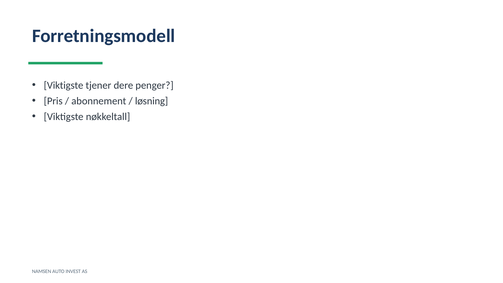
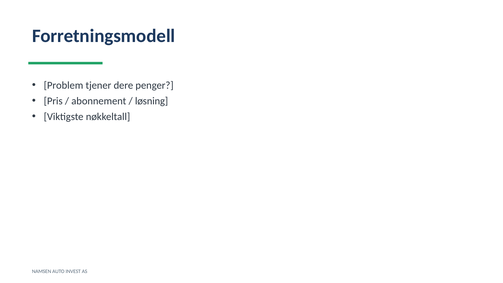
Viktigste: Viktigste -> Problem (64, 85)
